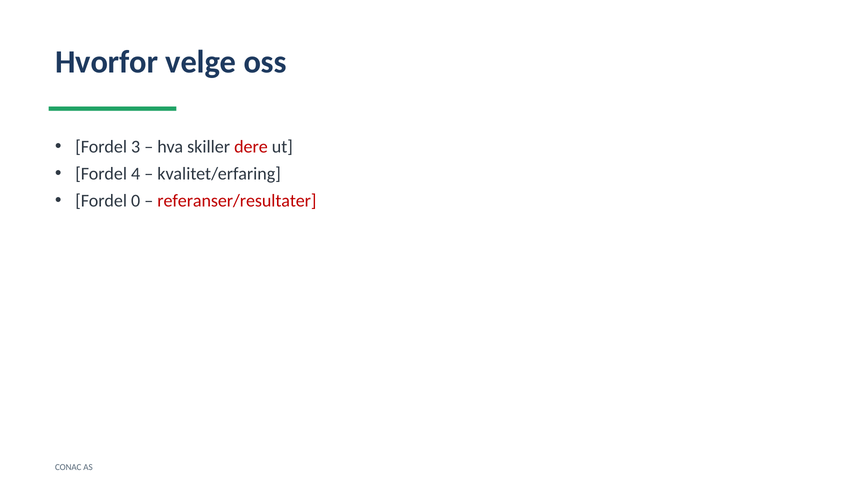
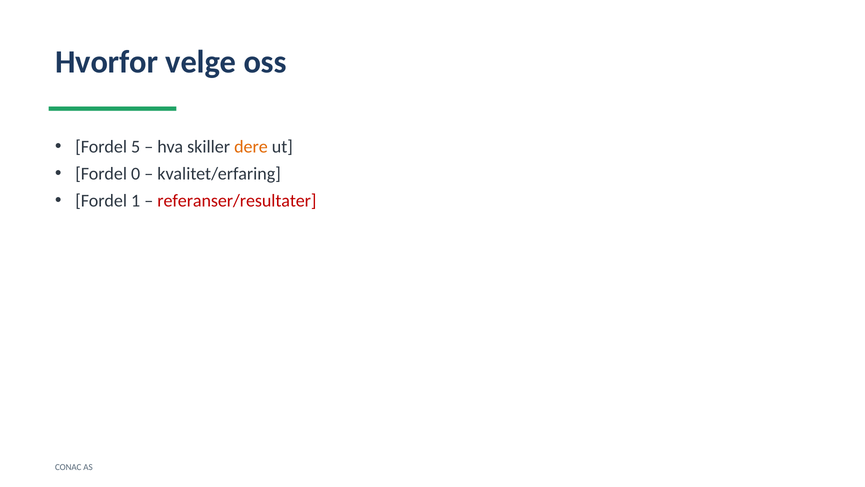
3: 3 -> 5 (136, 147)
dere colour: red -> orange (251, 147)
4: 4 -> 0 (136, 174)
0: 0 -> 1 (136, 201)
